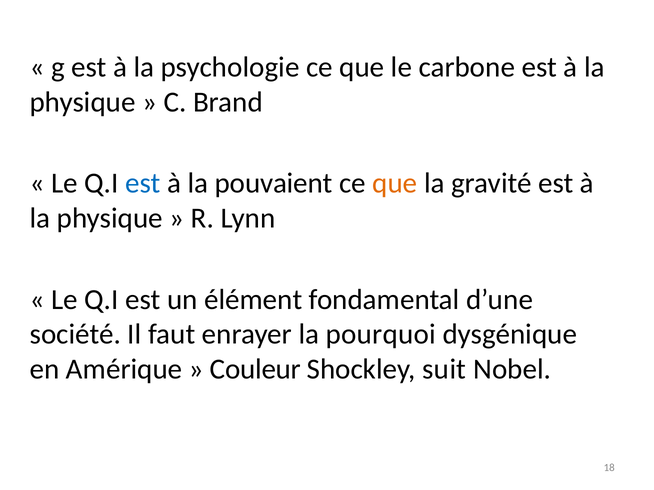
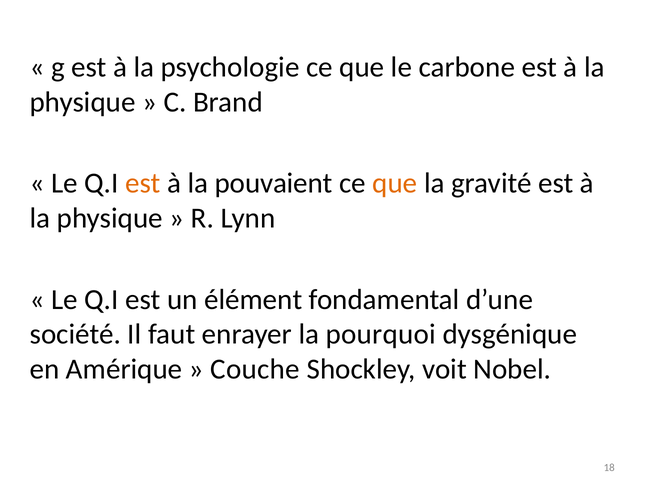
est colour: blue -> orange (143, 183)
Couleur: Couleur -> Couche (255, 370)
suit: suit -> voit (444, 370)
